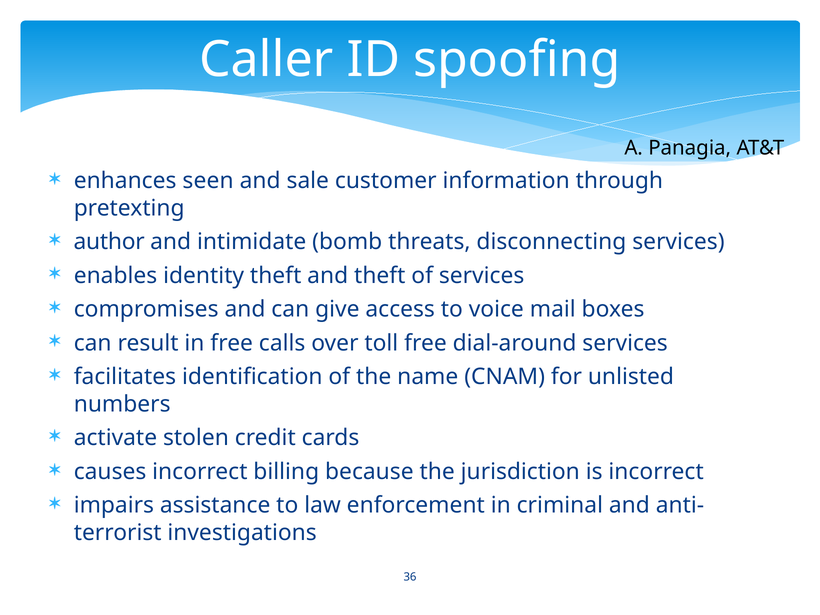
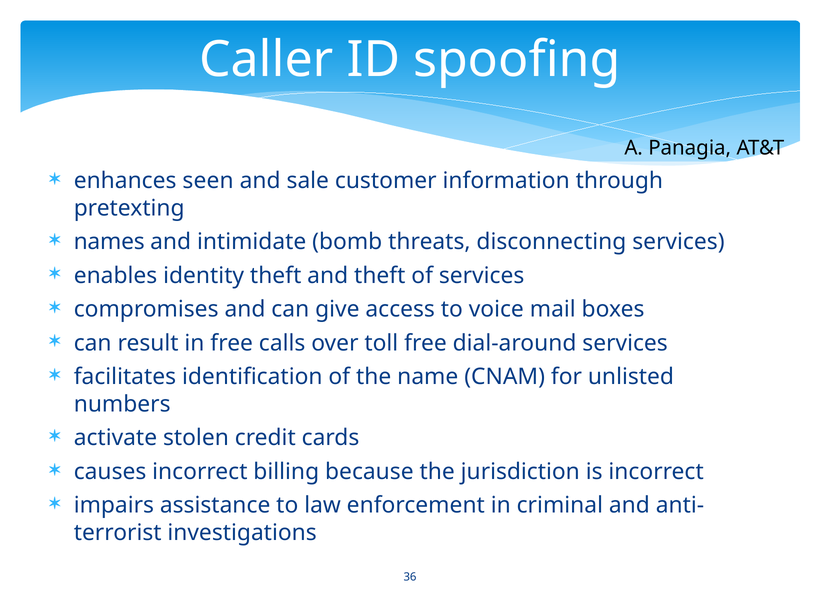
author: author -> names (109, 242)
